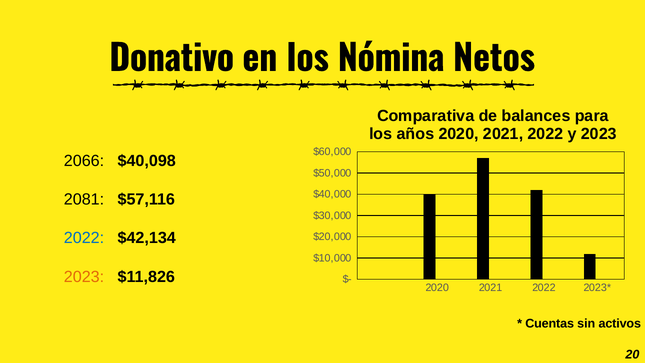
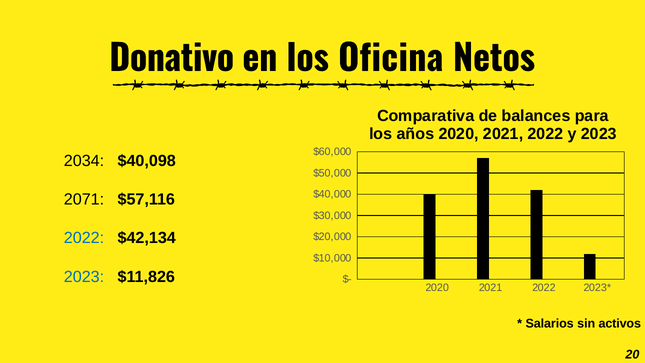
Nómina: Nómina -> Oficina (391, 59)
2066: 2066 -> 2034 (84, 161)
2081: 2081 -> 2071 (84, 199)
2023 colour: orange -> blue (84, 277)
Cuentas: Cuentas -> Salarios (550, 323)
